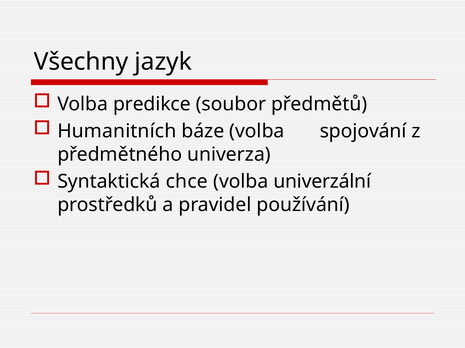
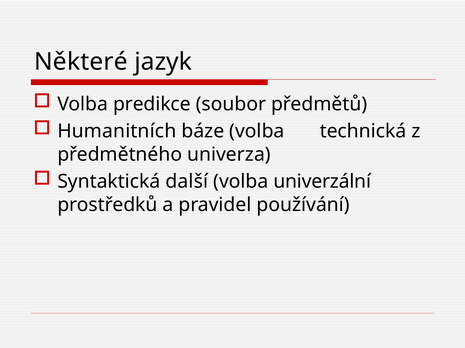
Všechny: Všechny -> Některé (81, 62)
spojování: spojování -> technická (363, 132)
chce: chce -> další (187, 182)
